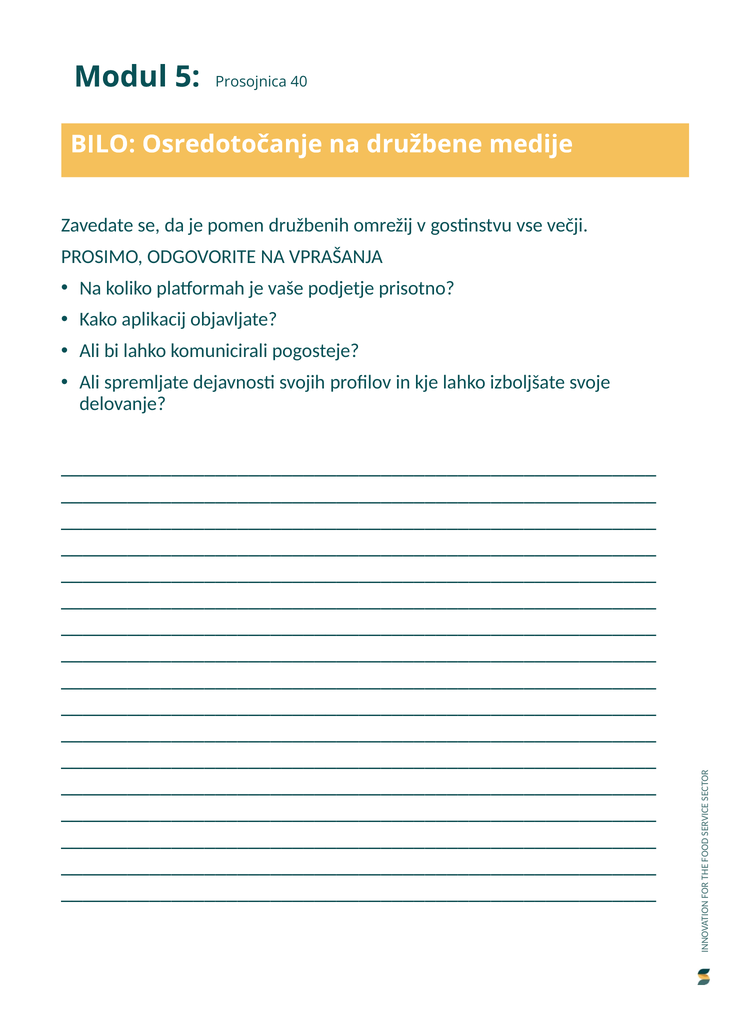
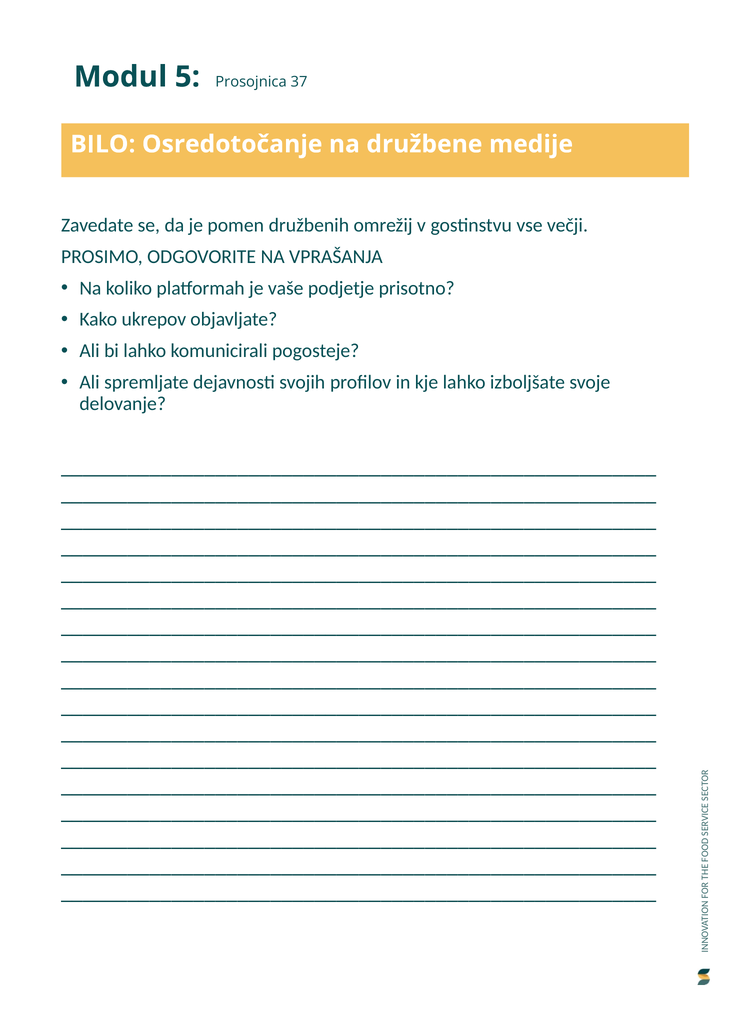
40: 40 -> 37 (299, 82)
aplikacij: aplikacij -> ukrepov (154, 320)
